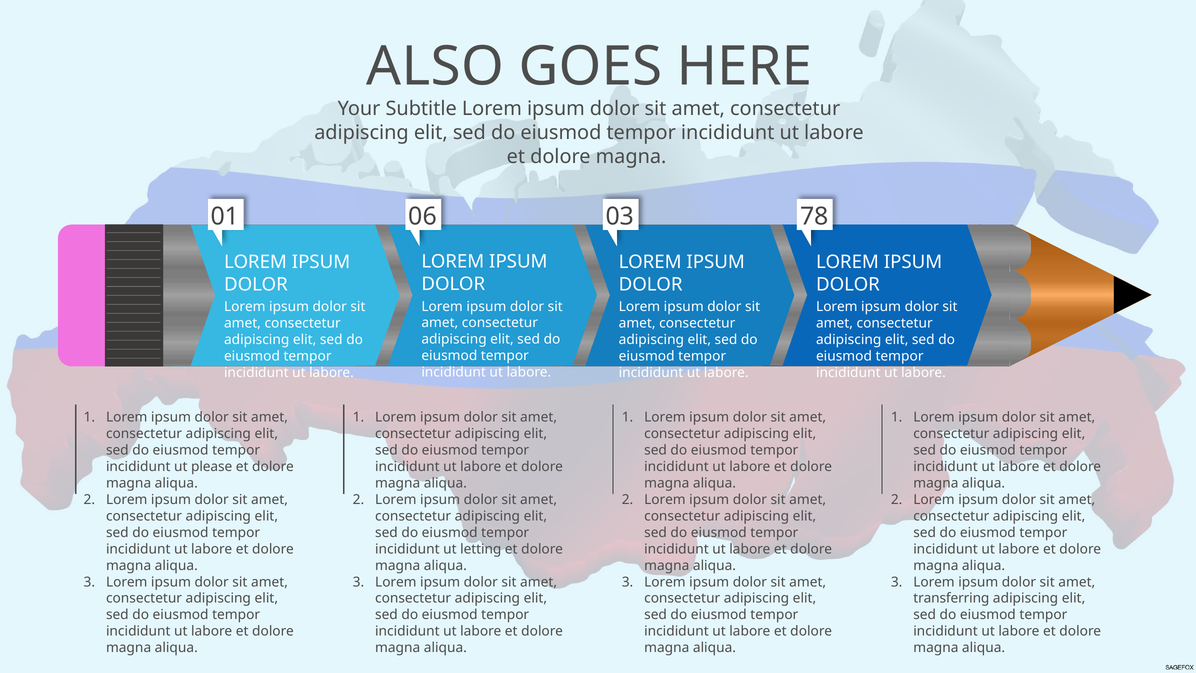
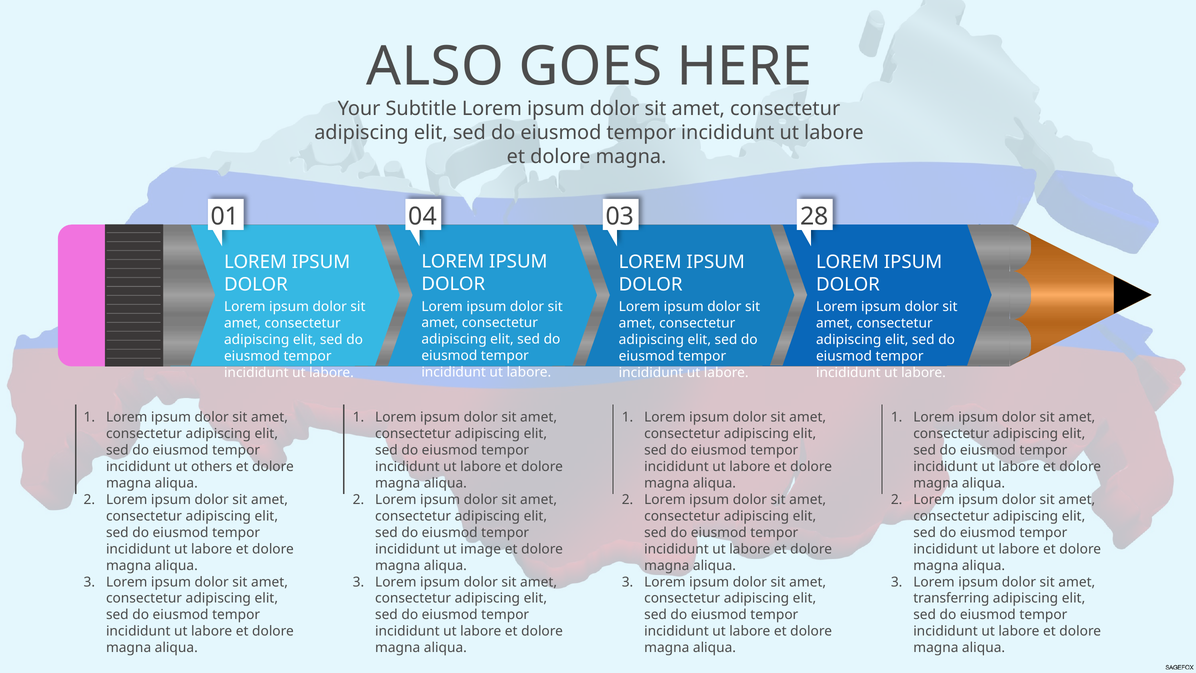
06: 06 -> 04 (423, 217)
78: 78 -> 28 (814, 217)
please: please -> others (212, 467)
letting: letting -> image (481, 549)
